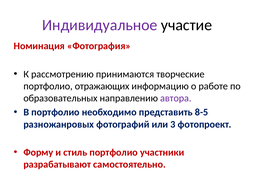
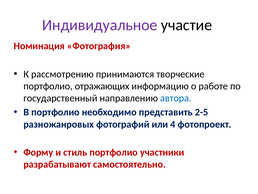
образовательных: образовательных -> государственный (60, 98)
автора colour: purple -> blue (176, 98)
8-5: 8-5 -> 2-5 (202, 112)
3: 3 -> 4 (173, 124)
